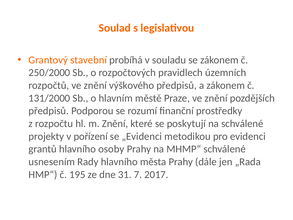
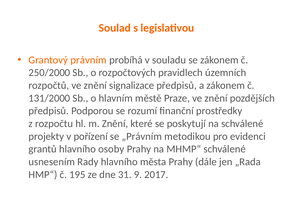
stavební: stavební -> právním (89, 60)
výškového: výškového -> signalizace (132, 85)
„Evidenci: „Evidenci -> „Právním (142, 136)
7: 7 -> 9 (138, 174)
